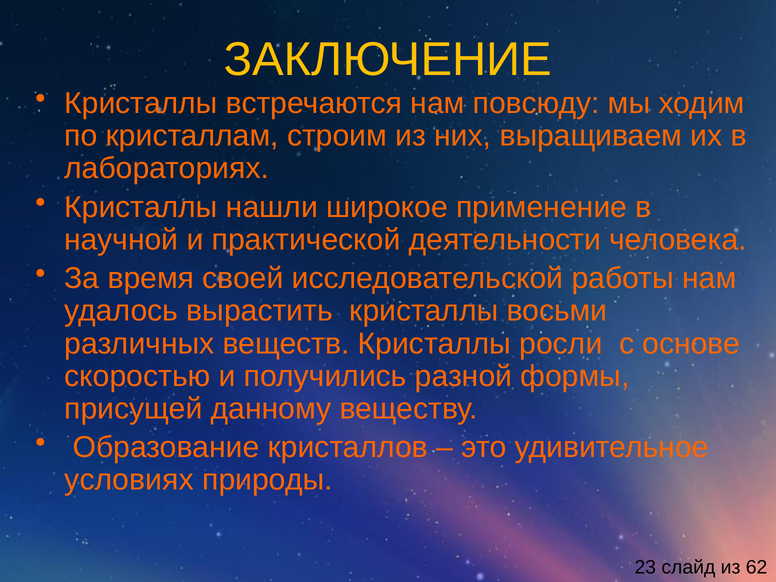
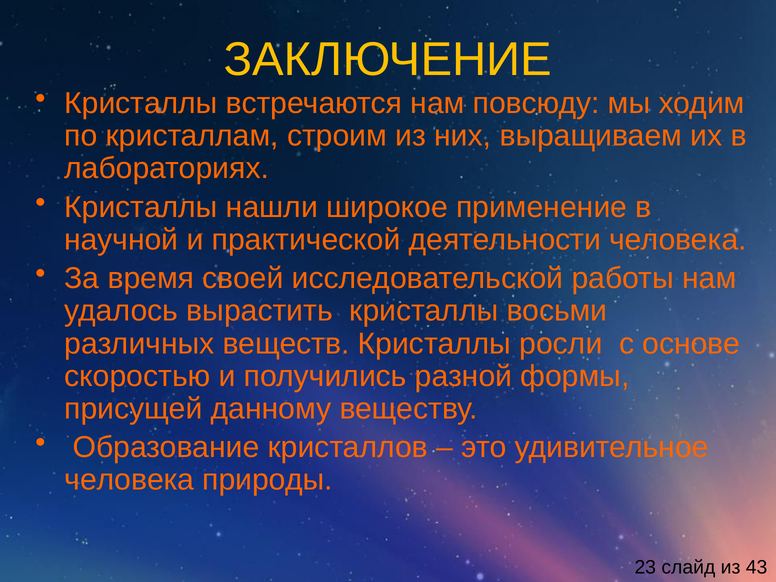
условиях: условиях -> человека (129, 480)
62: 62 -> 43 (757, 567)
